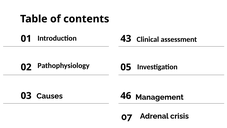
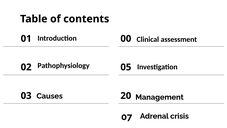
43: 43 -> 00 (126, 39)
46: 46 -> 20 (126, 96)
